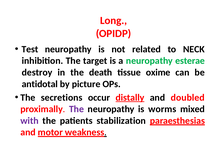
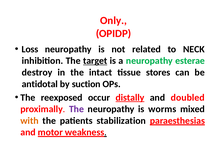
Long: Long -> Only (114, 21)
Test: Test -> Loss (30, 49)
target underline: none -> present (95, 61)
death: death -> intact (101, 73)
oxime: oxime -> stores (158, 73)
picture: picture -> suction (86, 84)
secretions: secretions -> reexposed (62, 98)
with colour: purple -> orange (29, 121)
